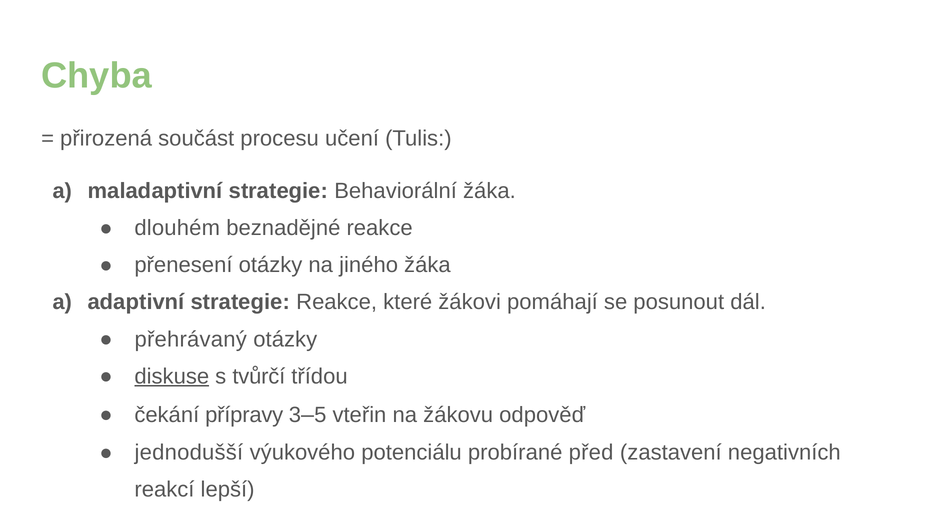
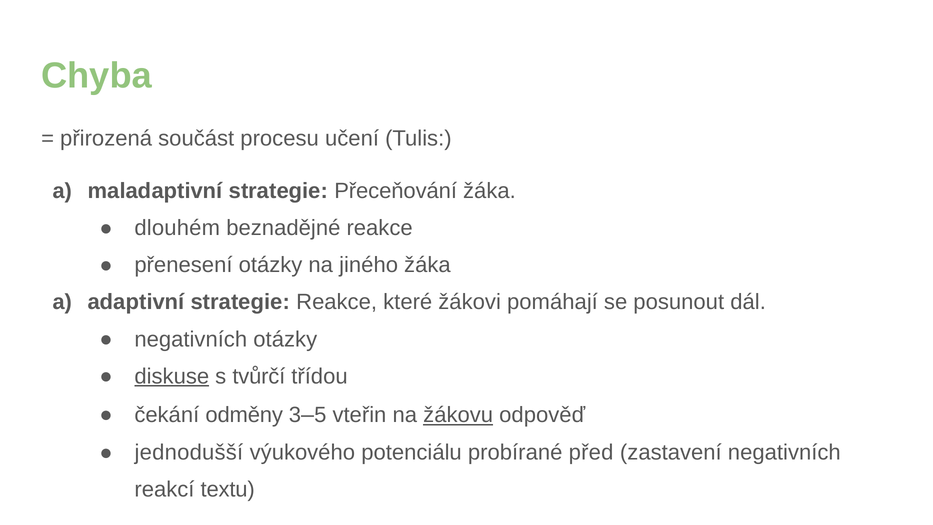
Behaviorální: Behaviorální -> Přeceňování (396, 191)
přehrávaný: přehrávaný -> negativních (191, 339)
přípravy: přípravy -> odměny (244, 415)
žákovu underline: none -> present (458, 415)
lepší: lepší -> textu (228, 489)
